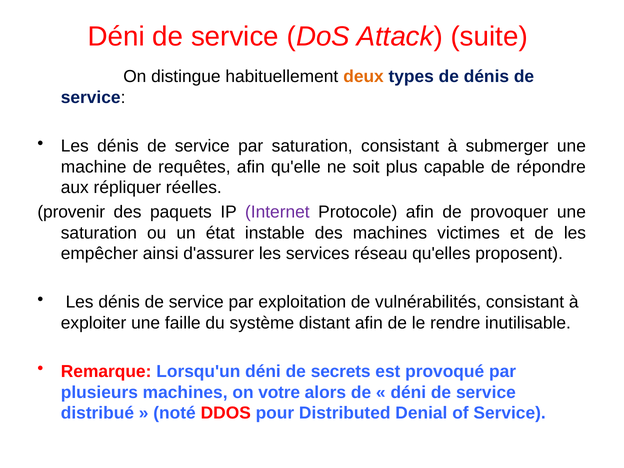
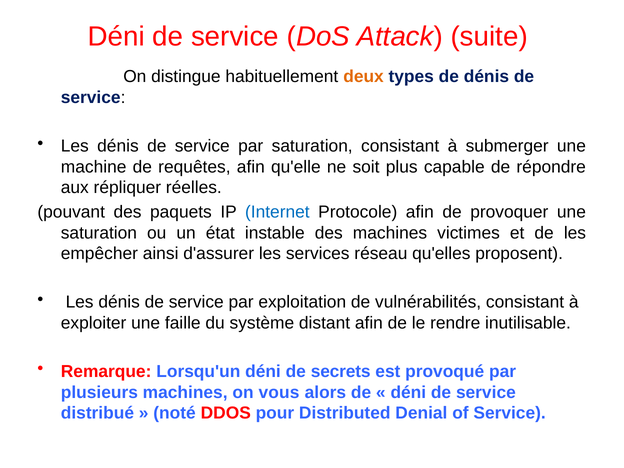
provenir: provenir -> pouvant (71, 212)
Internet colour: purple -> blue (277, 212)
votre: votre -> vous (279, 392)
